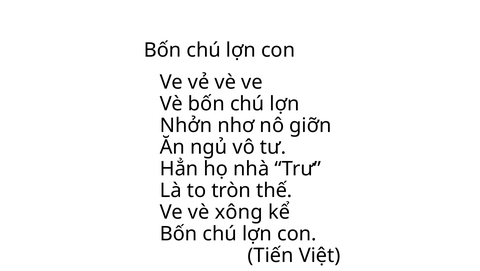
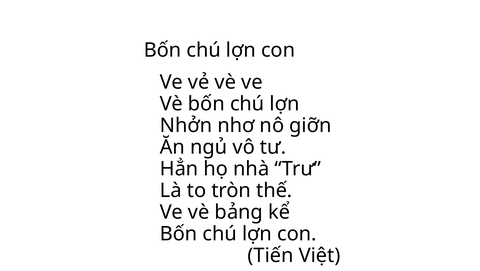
xông: xông -> bảng (239, 212)
